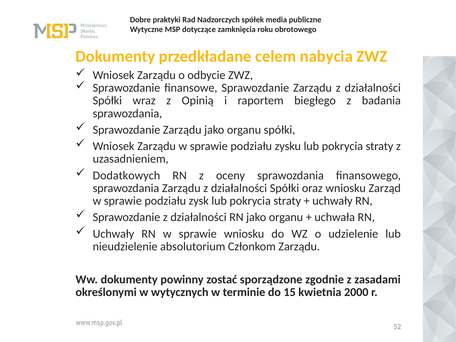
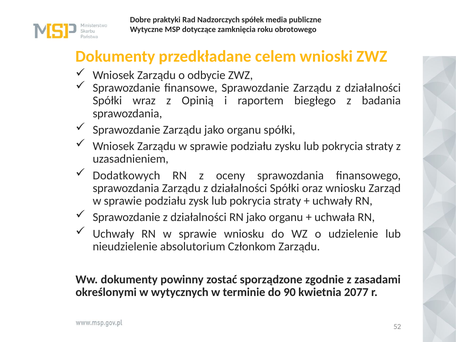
nabycia: nabycia -> wnioski (326, 57)
15: 15 -> 90 (290, 292)
2000: 2000 -> 2077 (356, 292)
